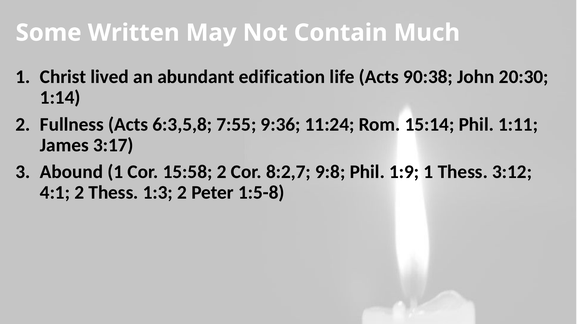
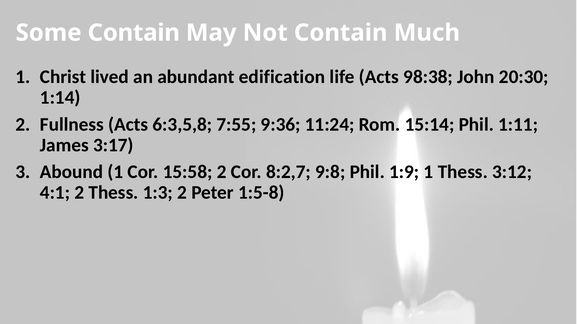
Some Written: Written -> Contain (134, 33)
90:38: 90:38 -> 98:38 (428, 77)
